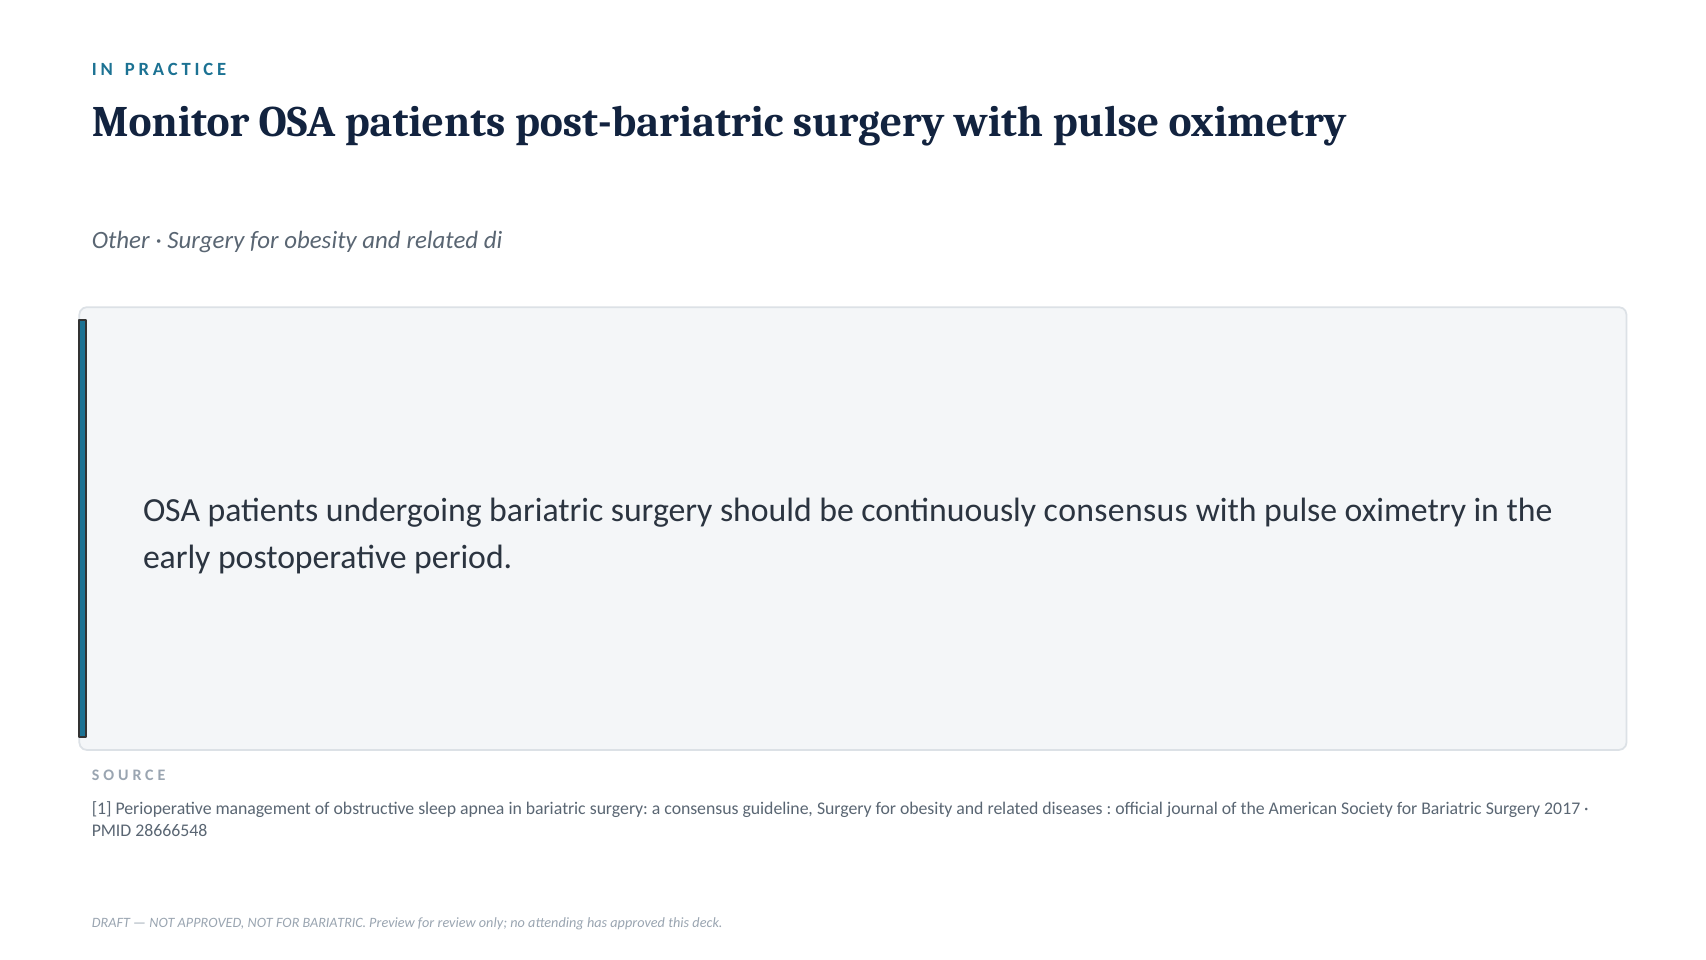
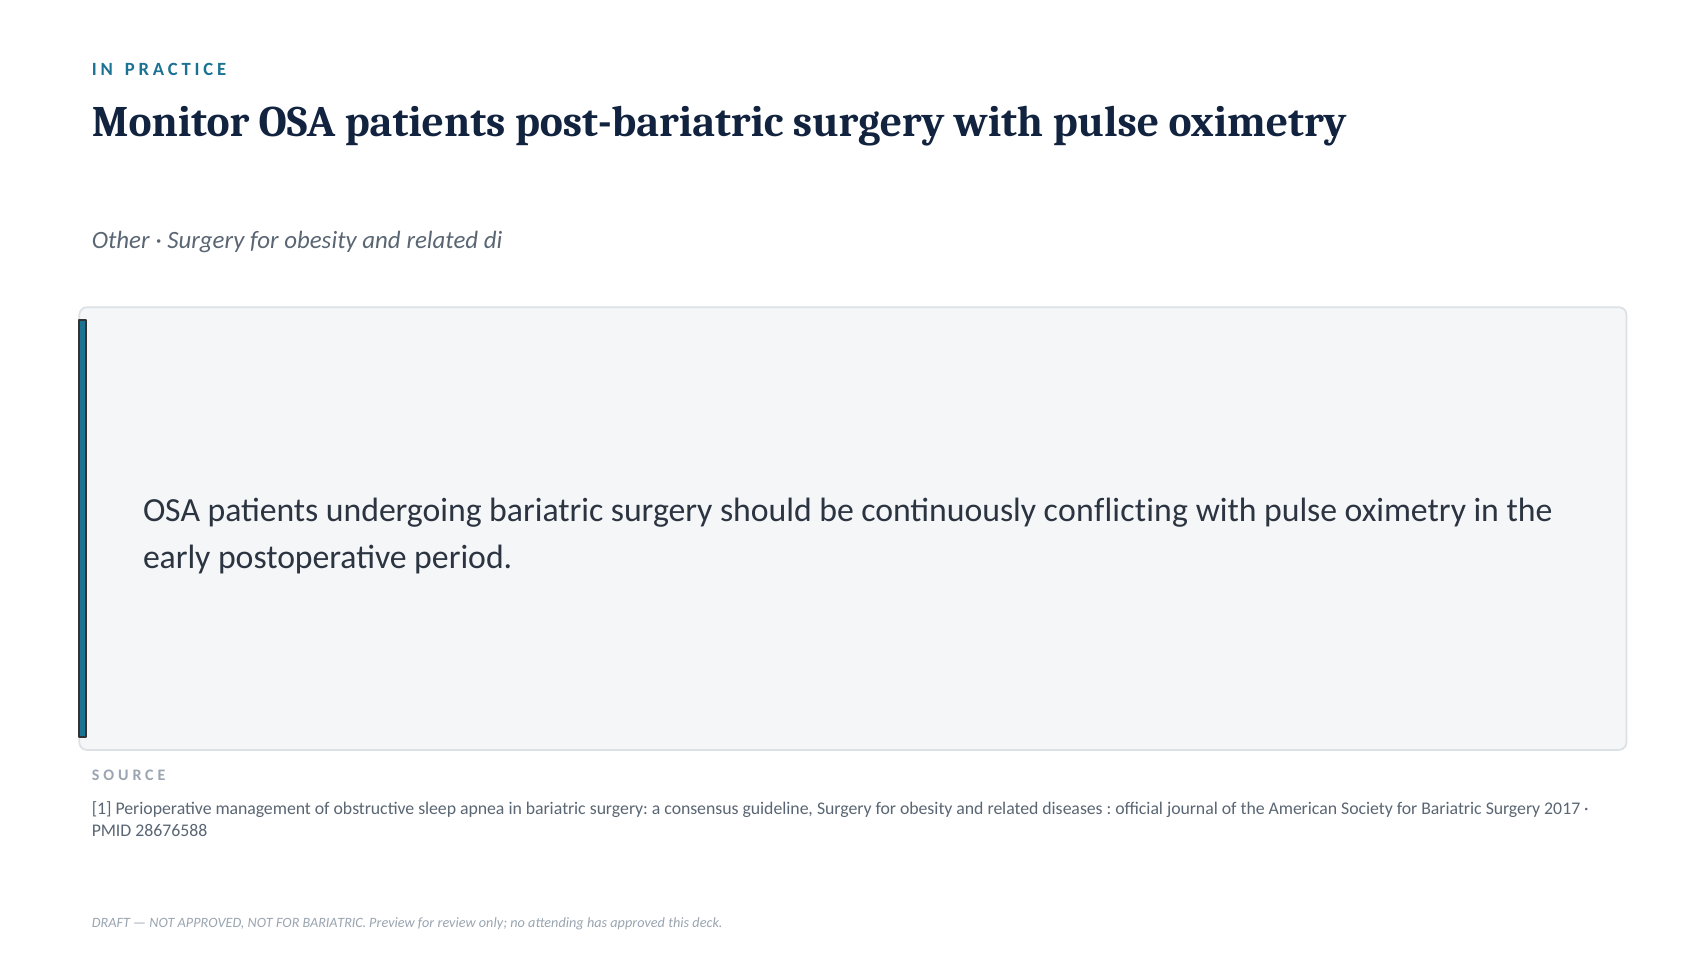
continuously consensus: consensus -> conflicting (1116, 510)
28666548: 28666548 -> 28676588 (171, 830)
